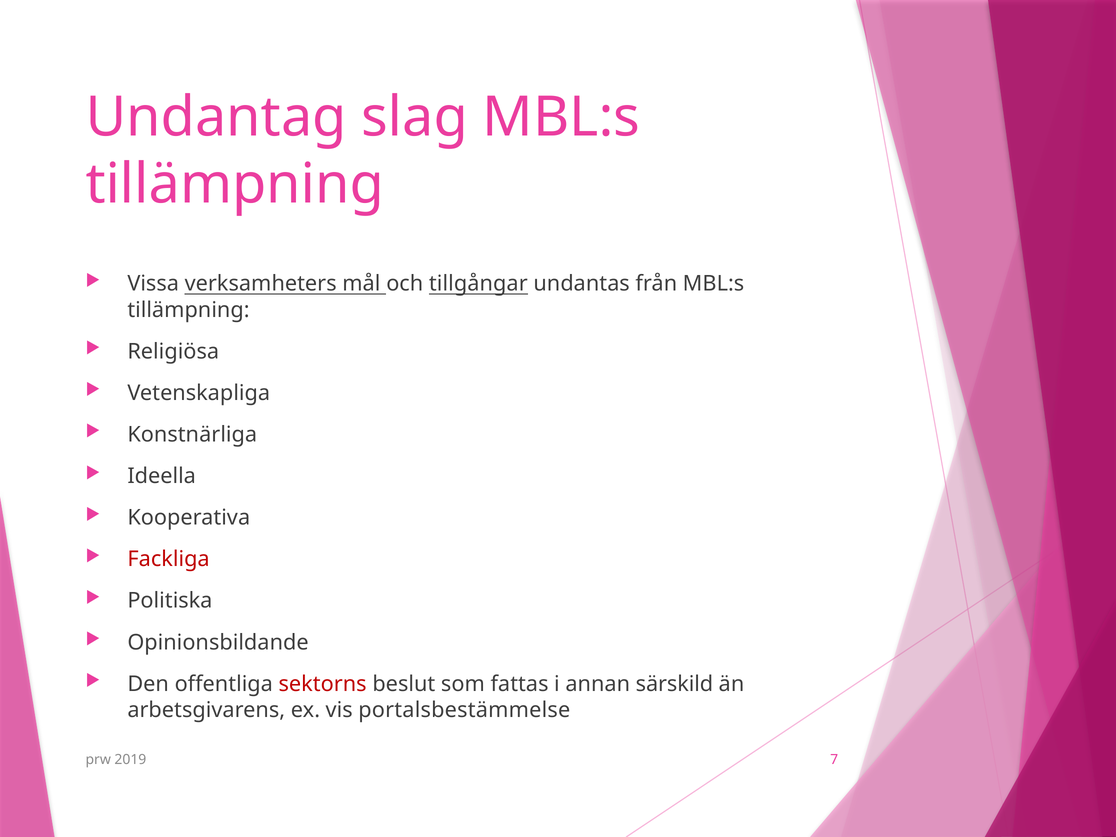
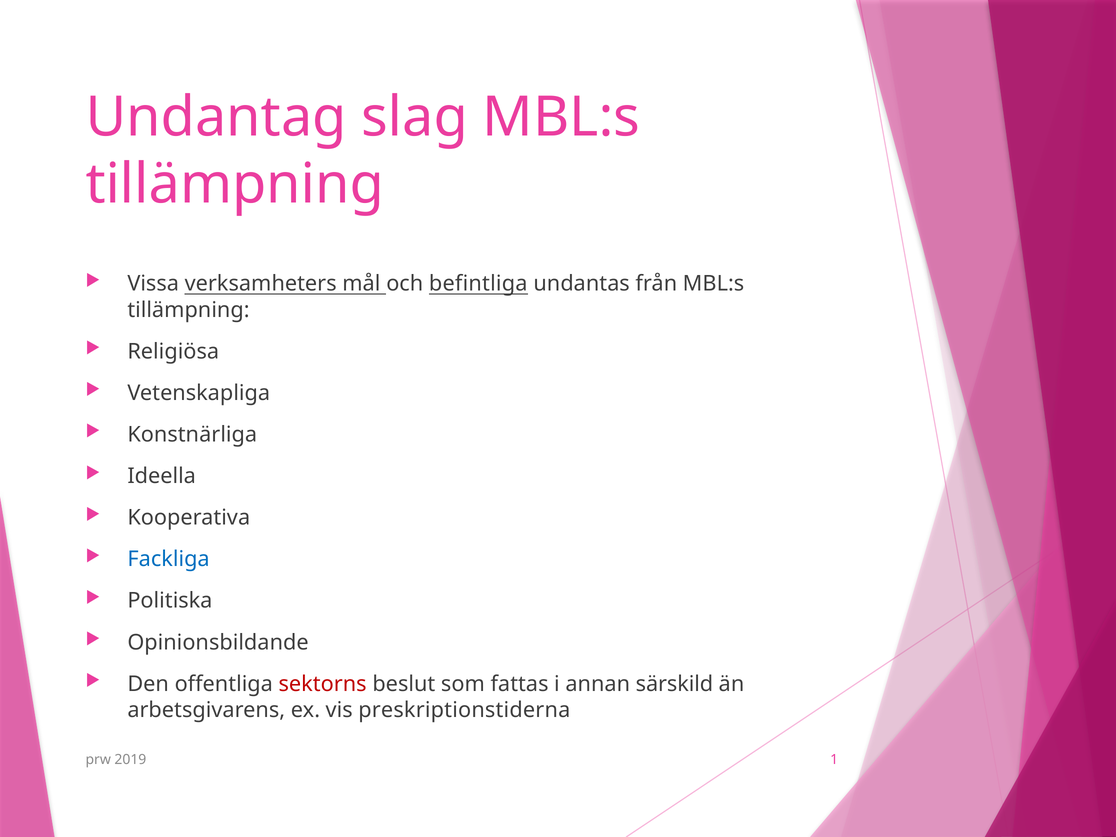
tillgångar: tillgångar -> befintliga (478, 284)
Fackliga colour: red -> blue (169, 559)
portalsbestämmelse: portalsbestämmelse -> preskriptionstiderna (464, 710)
7: 7 -> 1 (834, 759)
